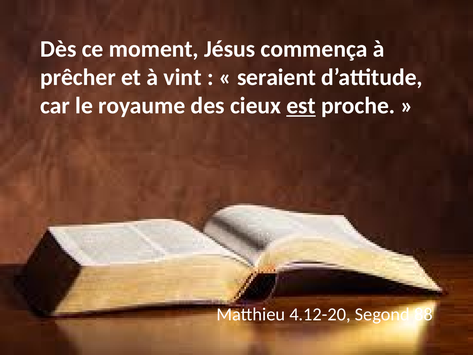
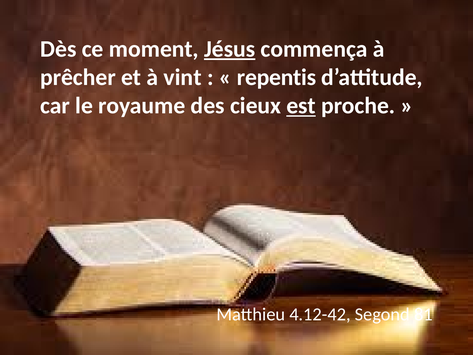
Jésus underline: none -> present (230, 49)
seraient: seraient -> repentis (277, 77)
4.12-20: 4.12-20 -> 4.12-42 (320, 314)
88: 88 -> 81 (423, 314)
